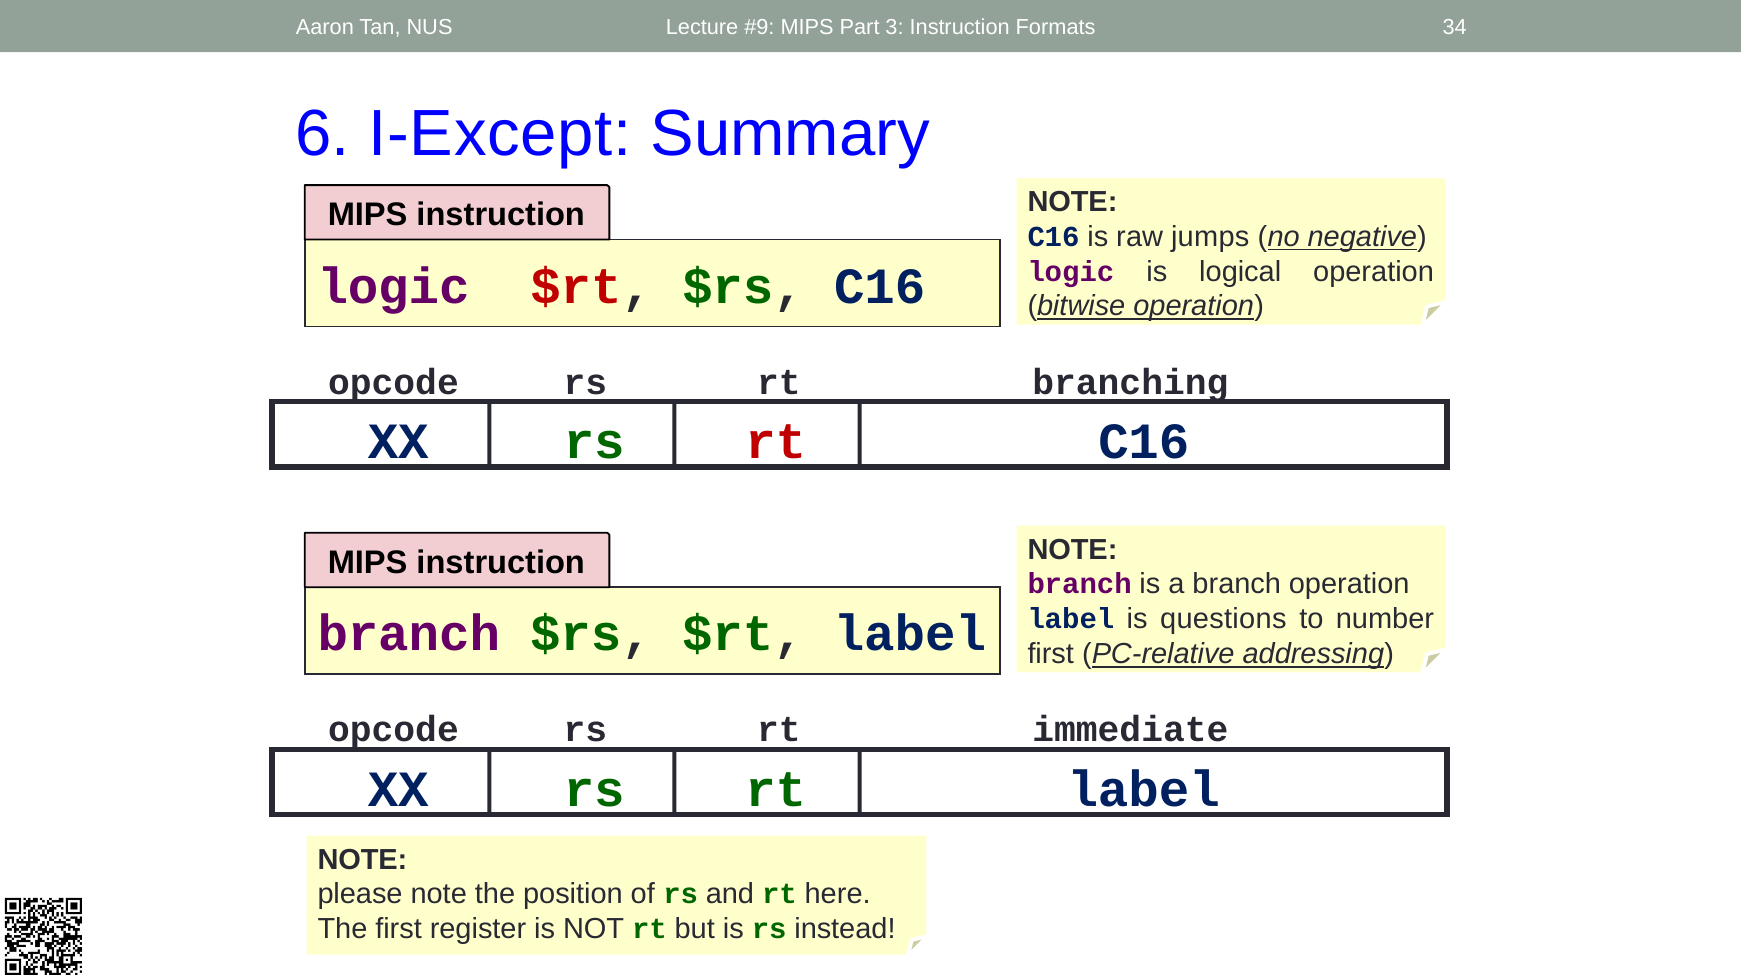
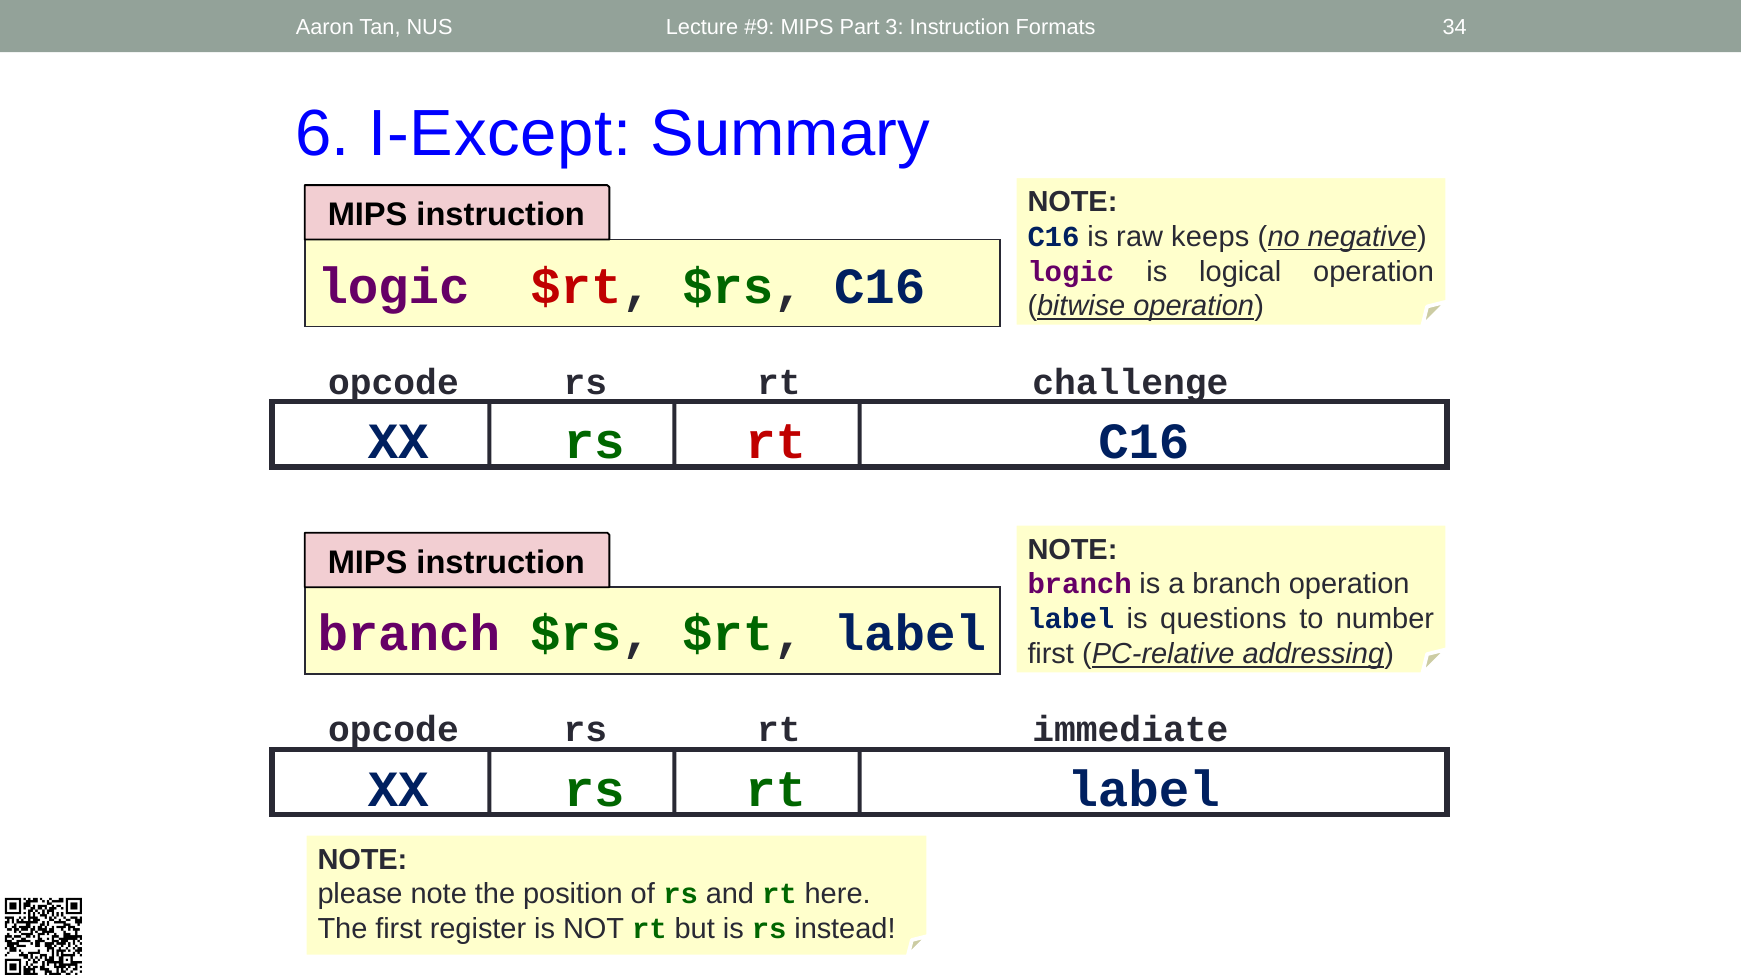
jumps: jumps -> keeps (1210, 237)
branching: branching -> challenge (1130, 382)
